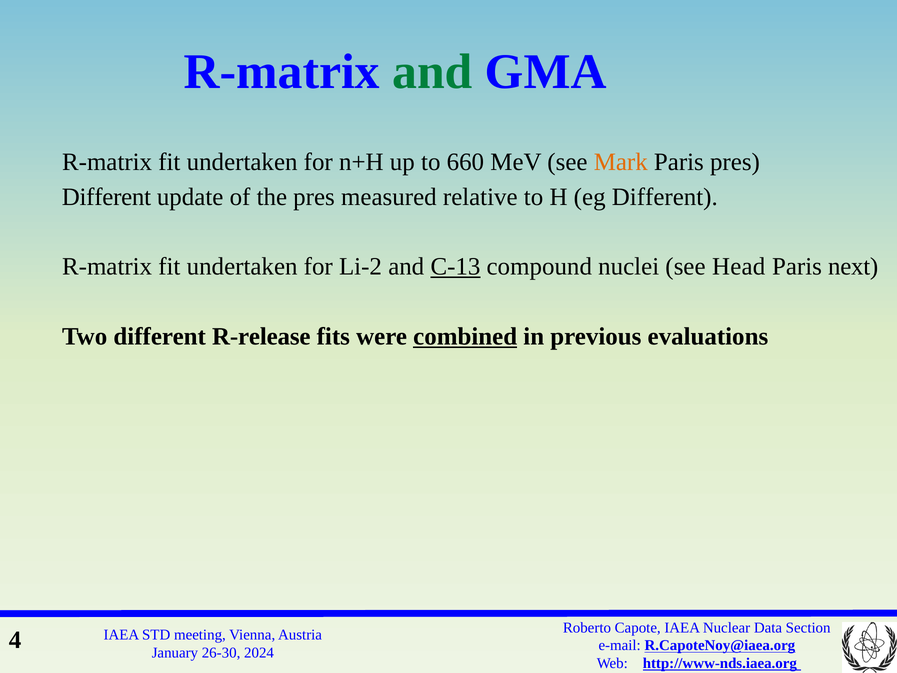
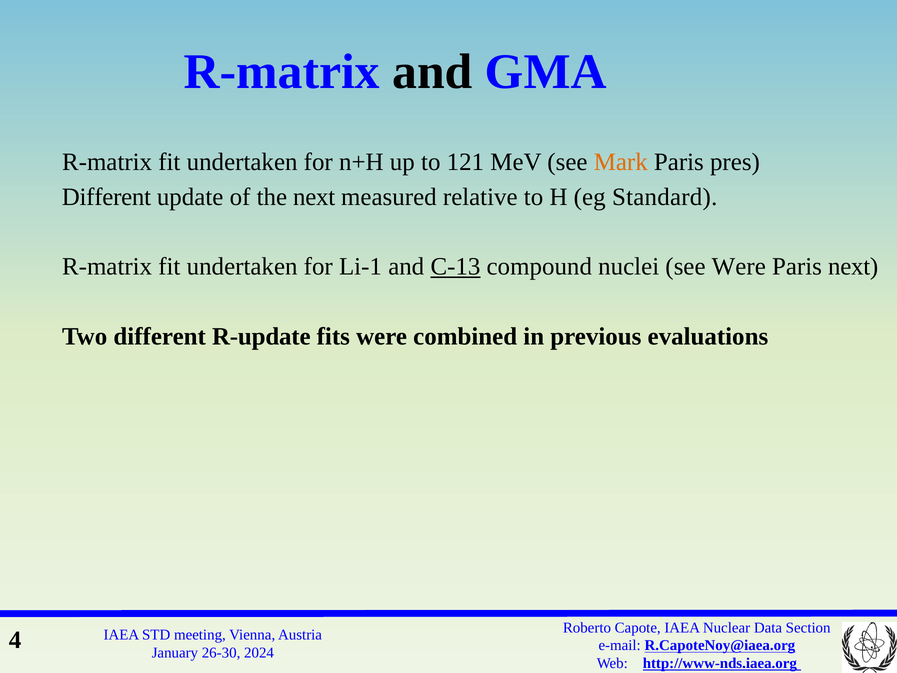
and colour: green -> black (432, 72)
660: 660 -> 121 (465, 162)
the pres: pres -> next (314, 197)
eg Different: Different -> Standard (665, 197)
Li-2: Li-2 -> Li-1 (360, 267)
see Head: Head -> Were (739, 267)
R-release: R-release -> R-update (261, 336)
combined underline: present -> none (465, 336)
